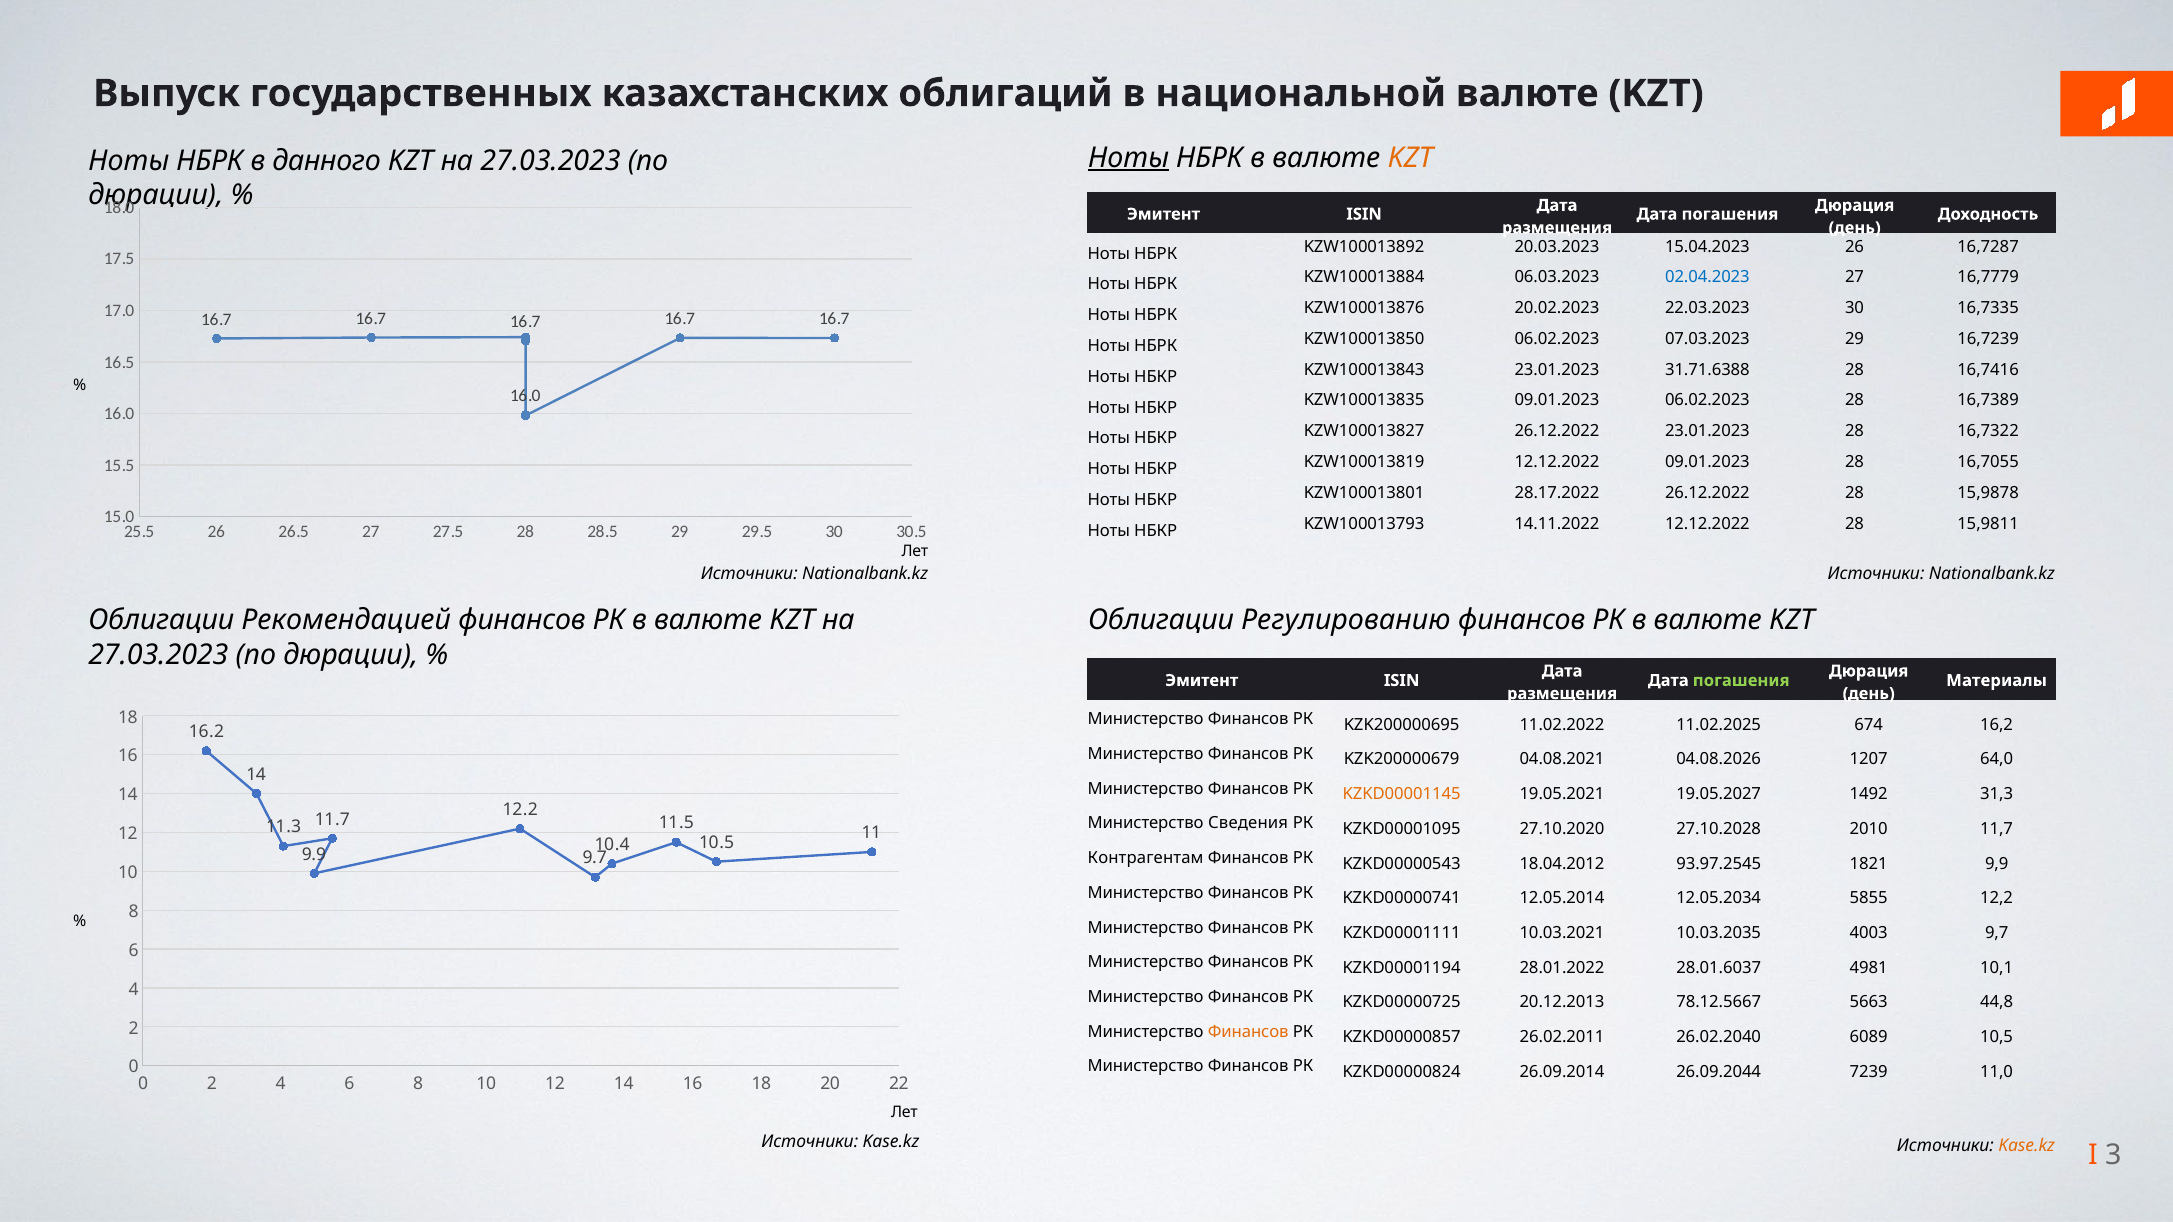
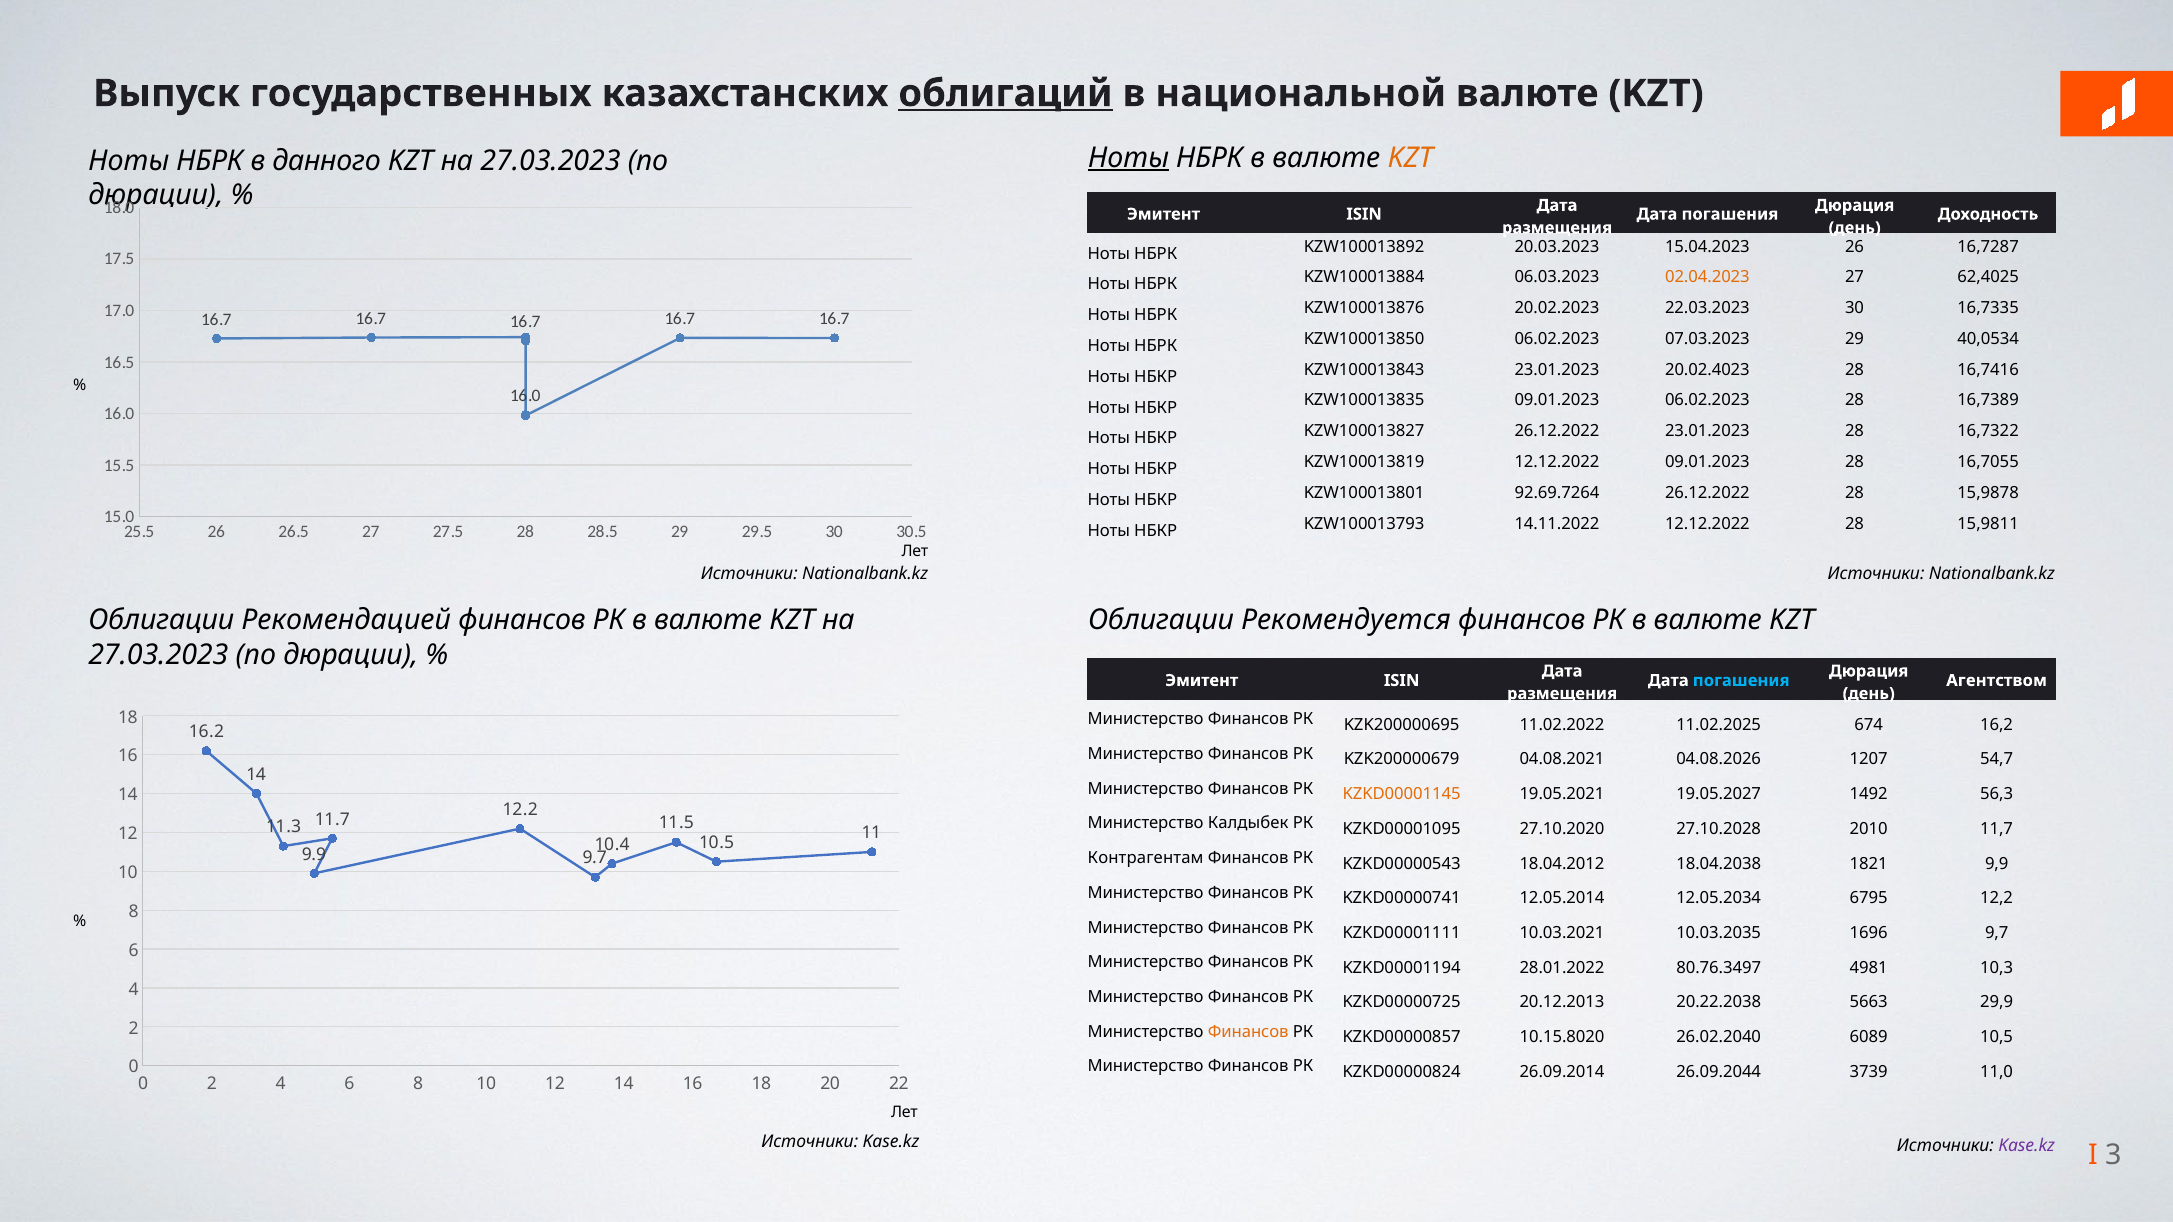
облигаций underline: none -> present (1005, 93)
02.04.2023 colour: blue -> orange (1707, 277)
16,7779: 16,7779 -> 62,4025 (1988, 277)
16,7239: 16,7239 -> 40,0534 (1988, 339)
31.71.6388: 31.71.6388 -> 20.02.4023 (1707, 370)
28.17.2022: 28.17.2022 -> 92.69.7264 (1557, 493)
Регулированию: Регулированию -> Рекомендуется (1346, 621)
погашения colour: light green -> light blue (1741, 681)
Материалы: Материалы -> Агентством (1997, 681)
64,0: 64,0 -> 54,7 (1997, 760)
31,3: 31,3 -> 56,3 (1997, 794)
Сведения: Сведения -> Калдыбек (1248, 824)
93.97.2545: 93.97.2545 -> 18.04.2038 (1719, 864)
5855: 5855 -> 6795 (1869, 898)
4003: 4003 -> 1696 (1869, 933)
28.01.6037: 28.01.6037 -> 80.76.3497 (1719, 968)
10,1: 10,1 -> 10,3 (1997, 968)
78.12.5667: 78.12.5667 -> 20.22.2038 (1719, 1003)
44,8: 44,8 -> 29,9 (1997, 1003)
26.02.2011: 26.02.2011 -> 10.15.8020 (1562, 1037)
7239: 7239 -> 3739 (1869, 1072)
Kase.kz colour: orange -> purple (2027, 1146)
